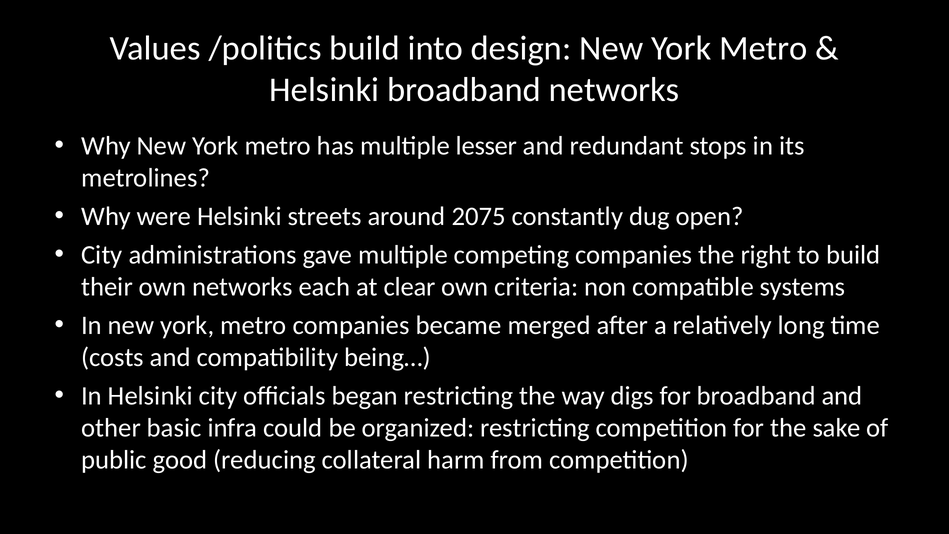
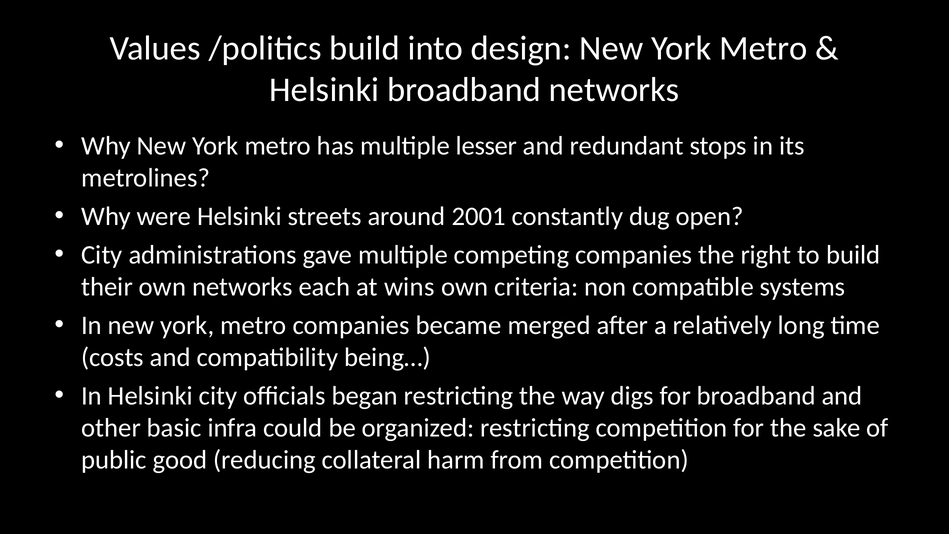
2075: 2075 -> 2001 (479, 216)
clear: clear -> wins (409, 287)
